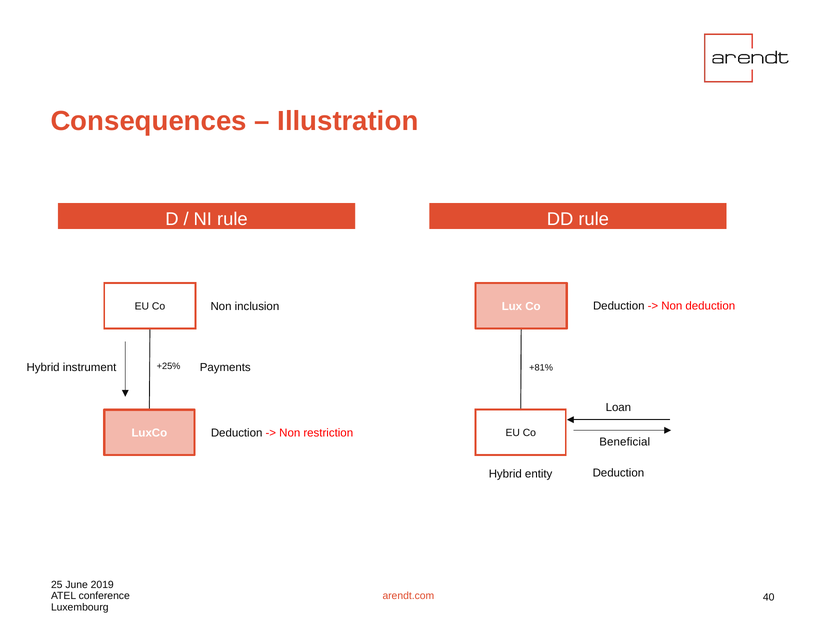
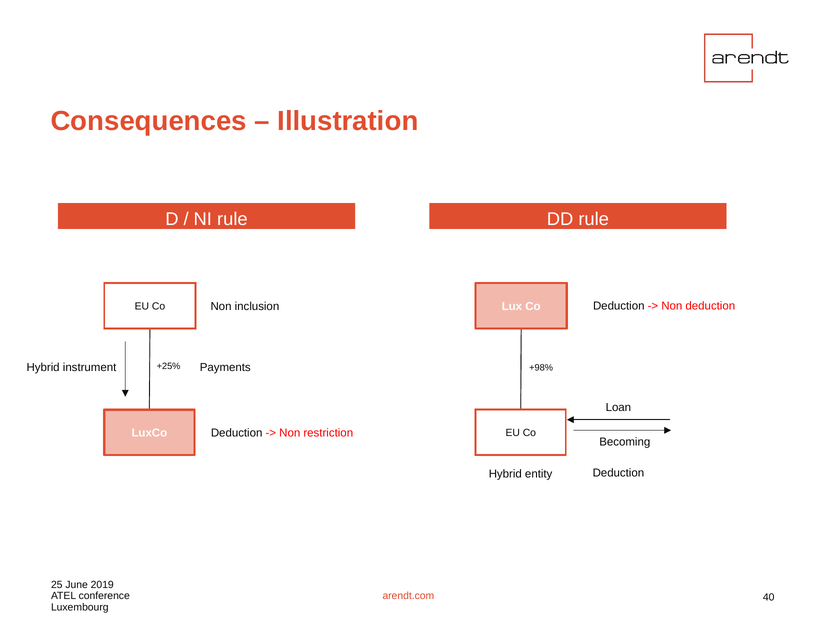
+81%: +81% -> +98% (541, 368)
Beneficial: Beneficial -> Becoming (625, 442)
